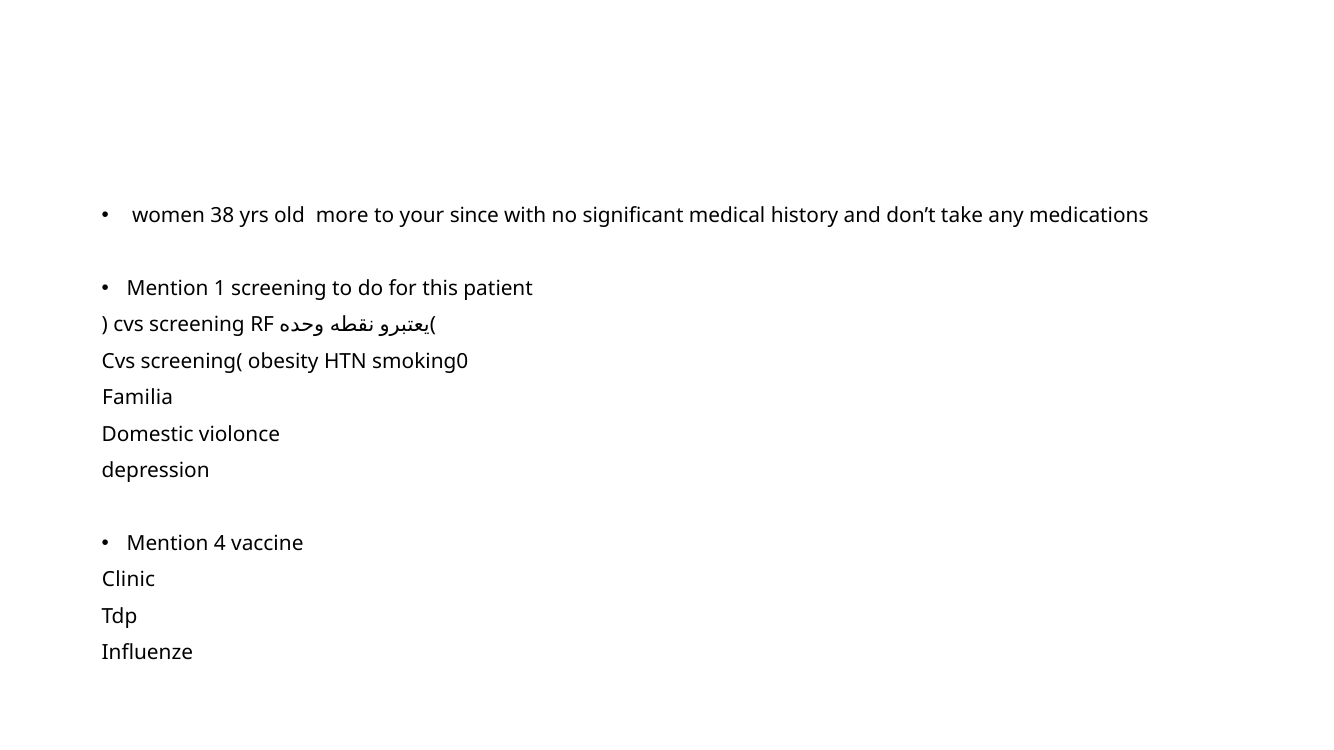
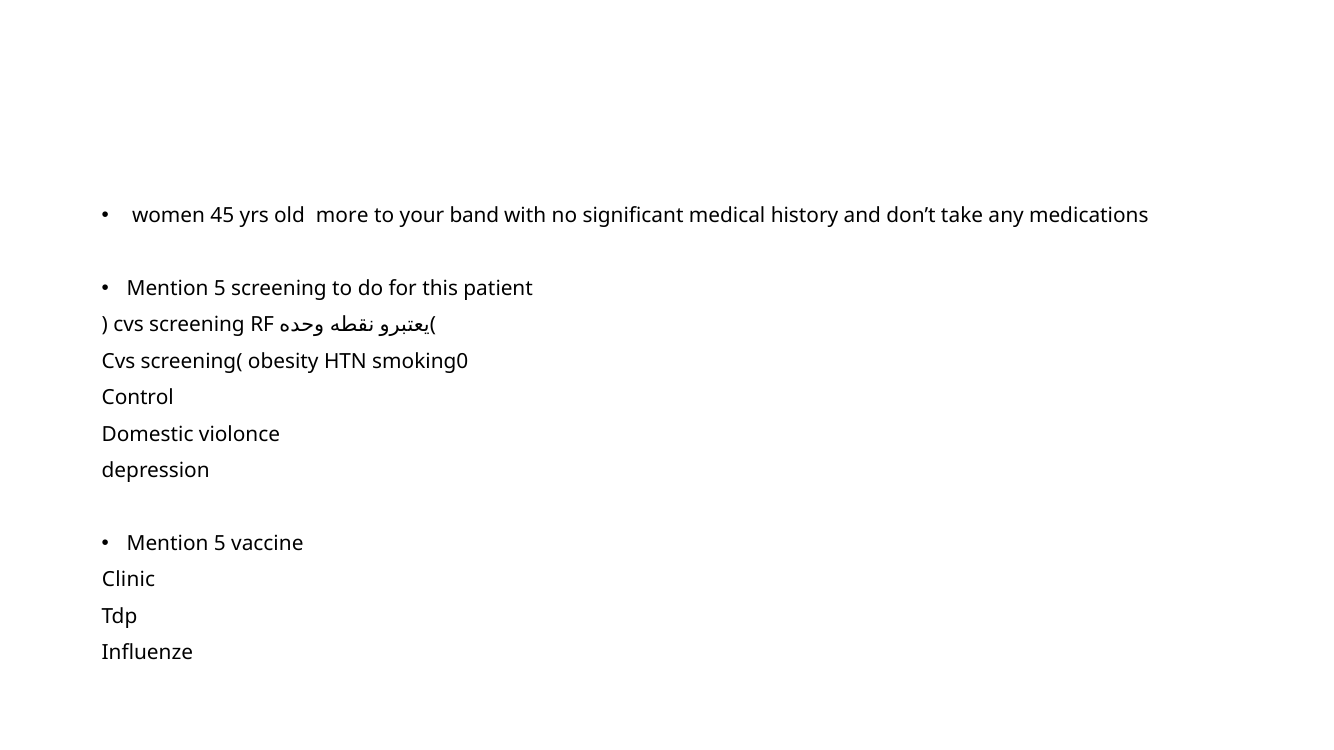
38: 38 -> 45 (222, 216)
since: since -> band (474, 216)
1: 1 -> 5 (220, 289)
Familia: Familia -> Control (138, 398)
4: 4 -> 5 (220, 544)
